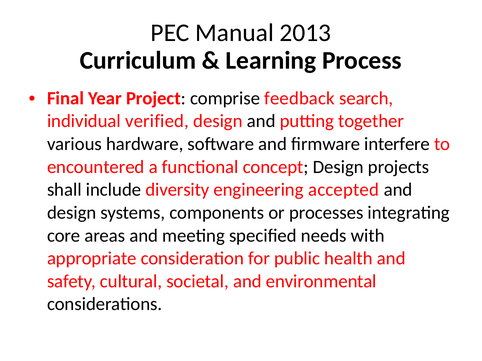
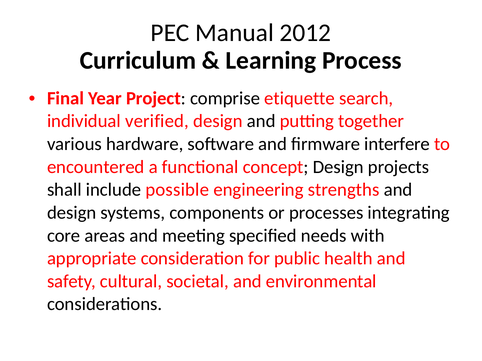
2013: 2013 -> 2012 (305, 33)
feedback: feedback -> etiquette (300, 98)
diversity: diversity -> possible (177, 190)
accepted: accepted -> strengths (344, 190)
